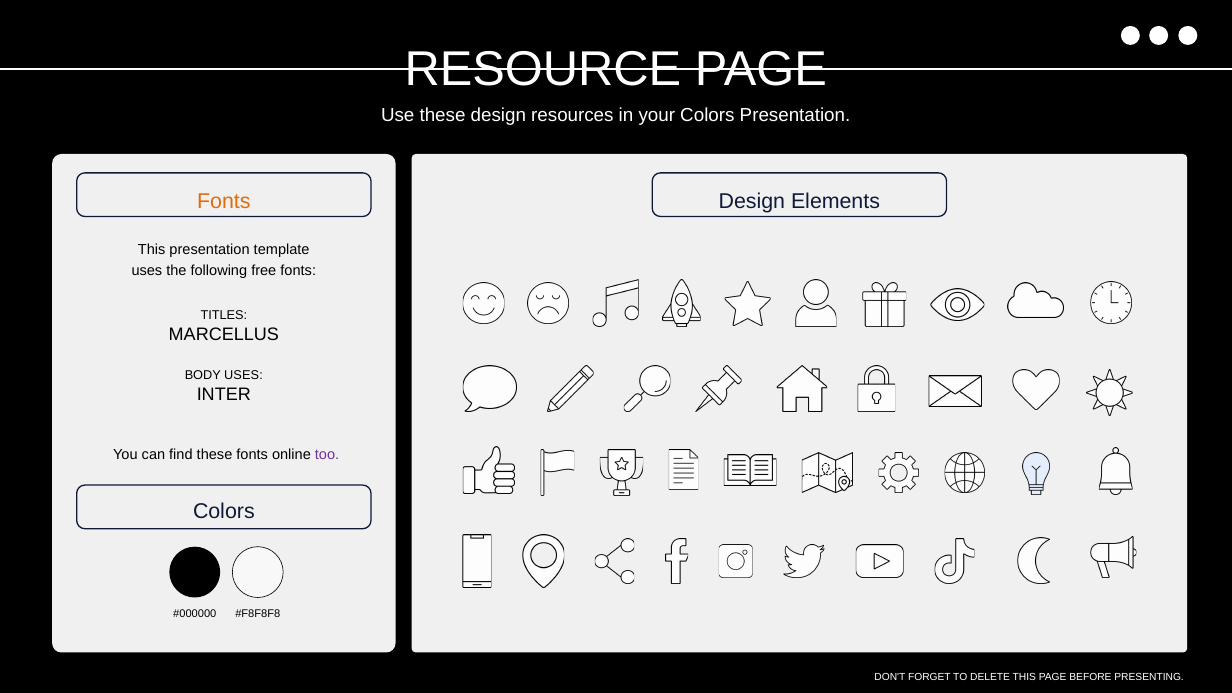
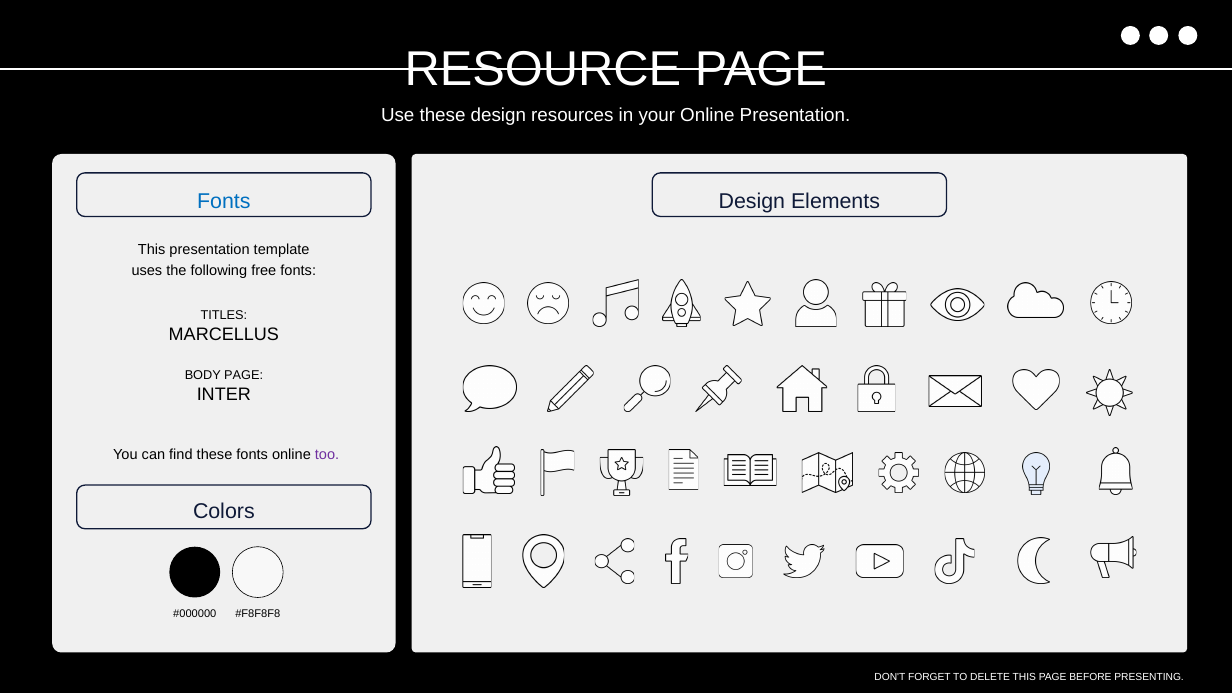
your Colors: Colors -> Online (707, 115)
Fonts colour: orange -> blue (224, 201)
BODY USES: USES -> PAGE (244, 376)
